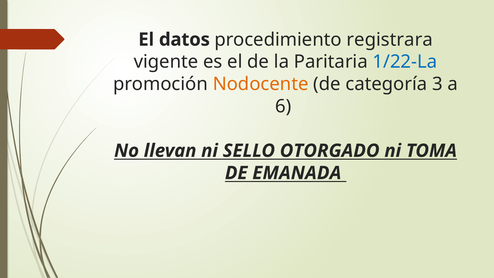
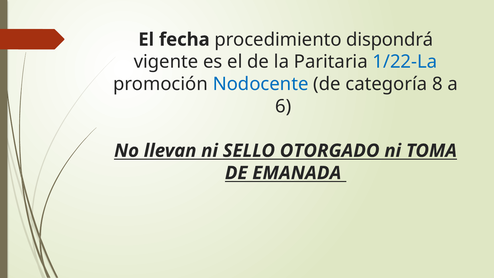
datos: datos -> fecha (184, 40)
registrara: registrara -> dispondrá (390, 40)
Nodocente colour: orange -> blue (261, 84)
3: 3 -> 8 (437, 84)
